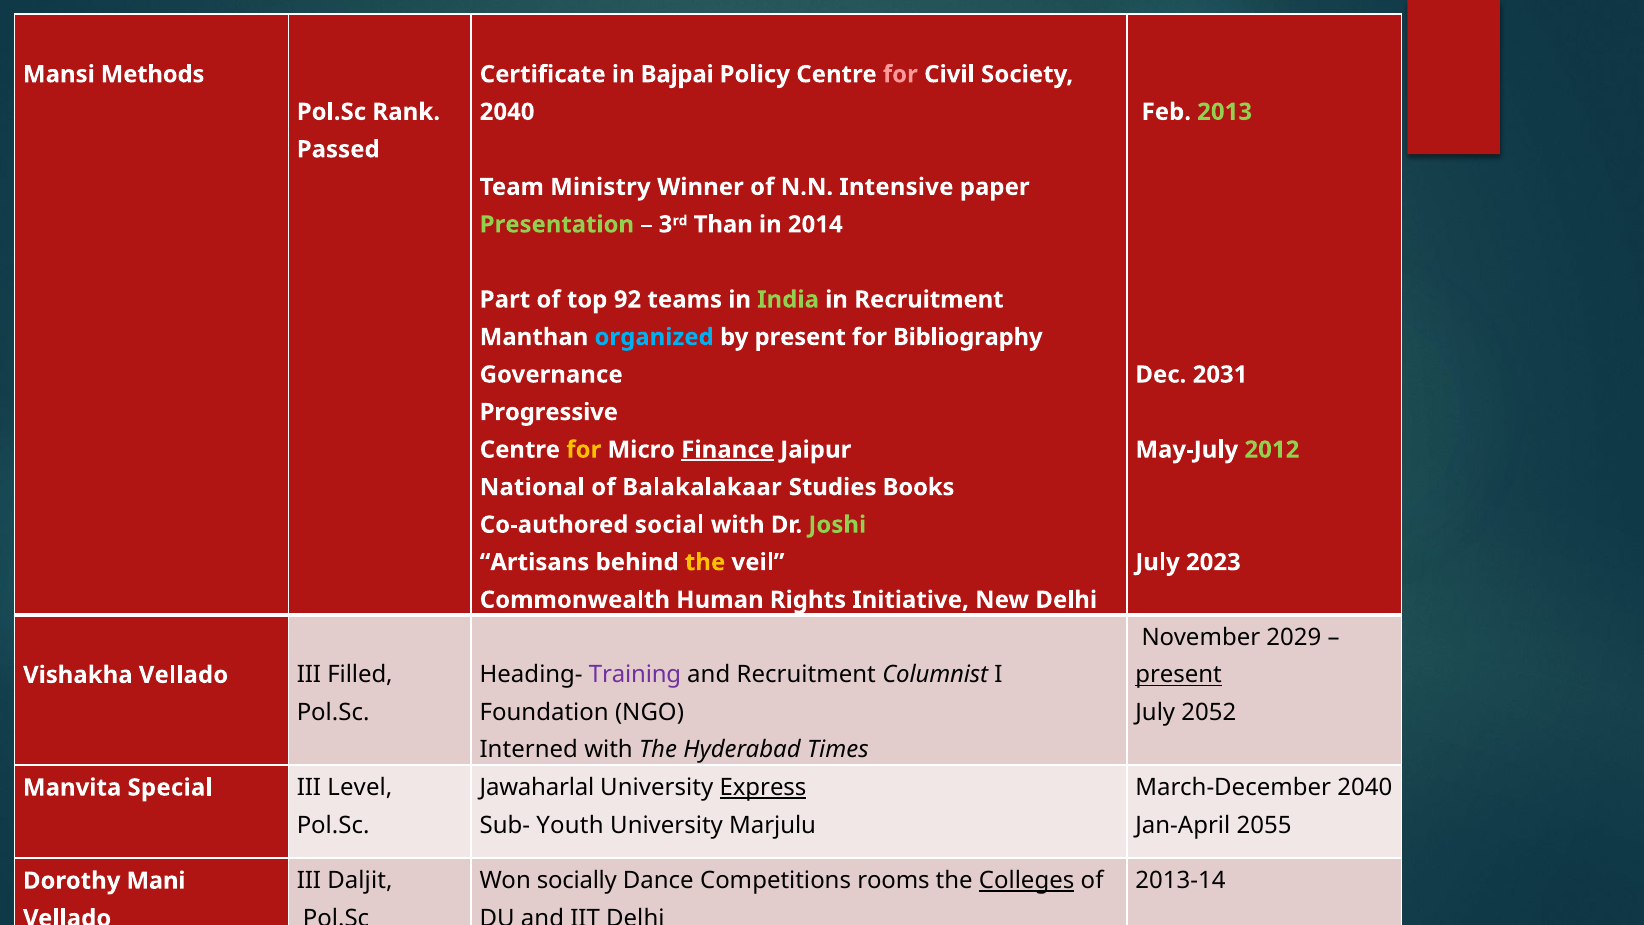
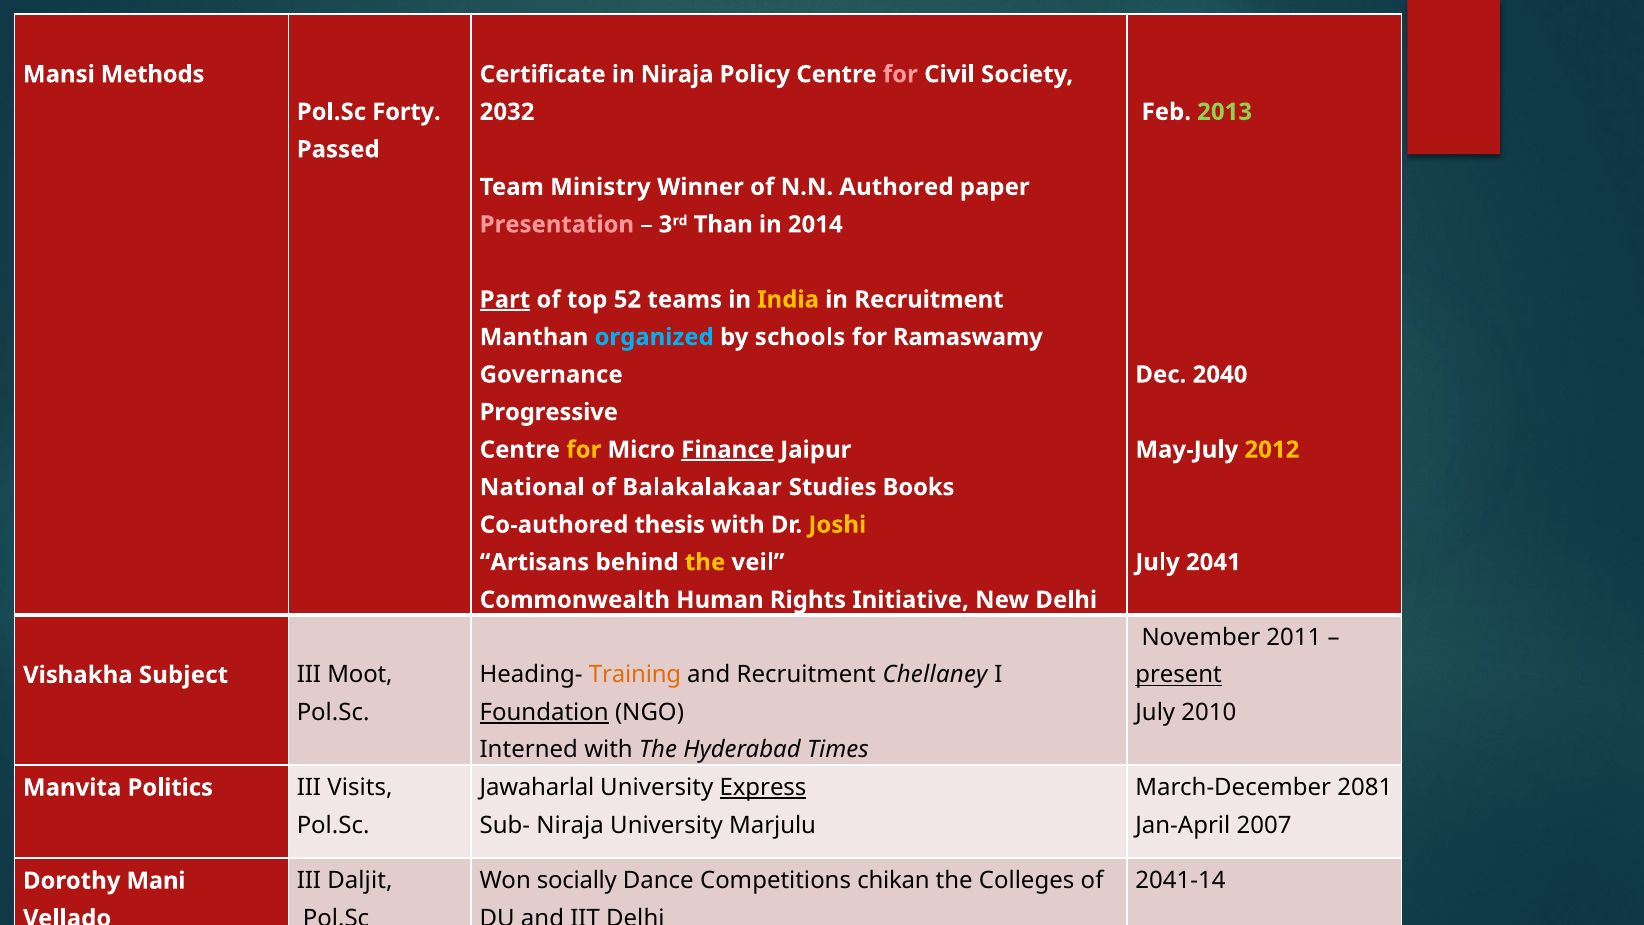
in Bajpai: Bajpai -> Niraja (677, 74)
Rank: Rank -> Forty (406, 112)
2040: 2040 -> 2032 (507, 112)
Intensive: Intensive -> Authored (896, 187)
Presentation colour: light green -> pink (557, 224)
Part underline: none -> present (505, 300)
92: 92 -> 52 (627, 300)
India colour: light green -> yellow (788, 300)
by present: present -> schools (800, 337)
Bibliography: Bibliography -> Ramaswamy (968, 337)
2031: 2031 -> 2040 (1220, 375)
2012 colour: light green -> yellow (1272, 450)
social: social -> thesis (670, 525)
Joshi colour: light green -> yellow (837, 525)
2023: 2023 -> 2041 (1213, 562)
2029: 2029 -> 2011 (1294, 637)
Training colour: purple -> orange (635, 675)
Columnist: Columnist -> Chellaney (935, 675)
Vishakha Vellado: Vellado -> Subject (183, 675)
Filled: Filled -> Moot (360, 675)
Foundation underline: none -> present (544, 712)
2052: 2052 -> 2010 (1209, 712)
March-December 2040: 2040 -> 2081 (1365, 787)
Special: Special -> Politics (170, 787)
Level: Level -> Visits (360, 787)
Sub- Youth: Youth -> Niraja (570, 825)
2055: 2055 -> 2007 (1264, 825)
rooms: rooms -> chikan (893, 881)
Colleges underline: present -> none (1027, 881)
2013-14: 2013-14 -> 2041-14 (1180, 881)
